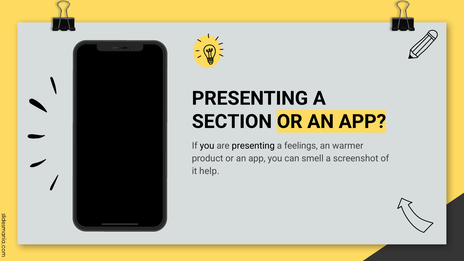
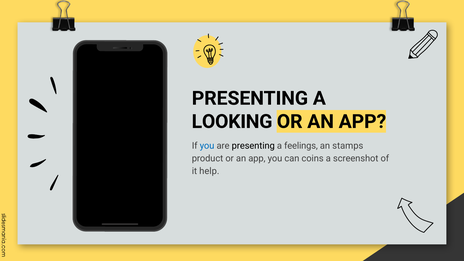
SECTION: SECTION -> LOOKING (232, 122)
you colour: black -> blue (207, 146)
warmer: warmer -> stamps (348, 146)
smell: smell -> coins (313, 158)
